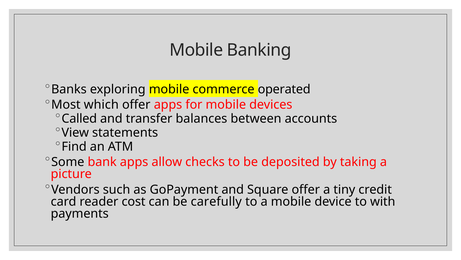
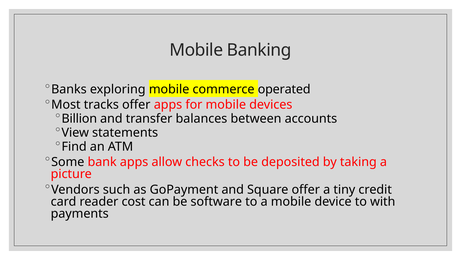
which: which -> tracks (101, 105)
Called: Called -> Billion (79, 118)
carefully: carefully -> software (216, 201)
